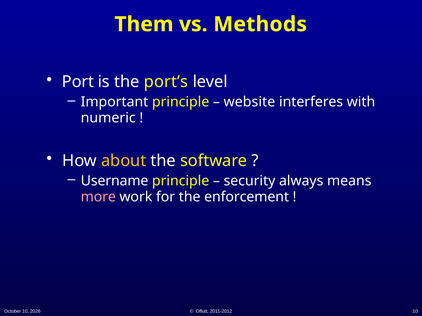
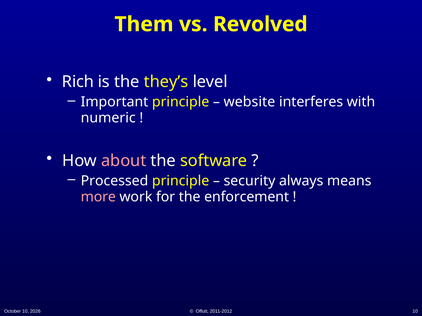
Methods: Methods -> Revolved (260, 24)
Port: Port -> Rich (78, 82)
port’s: port’s -> they’s (166, 82)
about colour: yellow -> pink (124, 161)
Username: Username -> Processed (115, 181)
